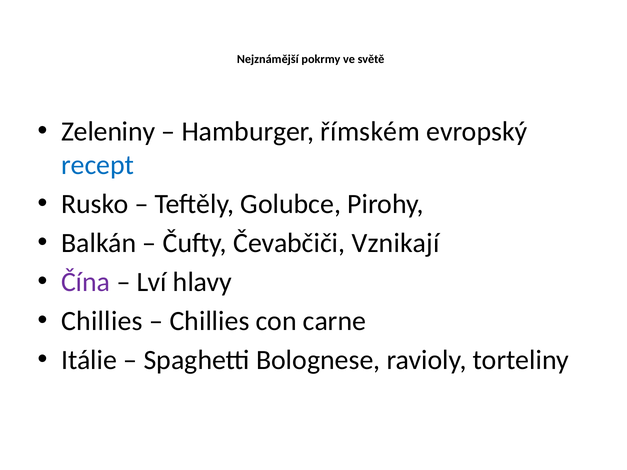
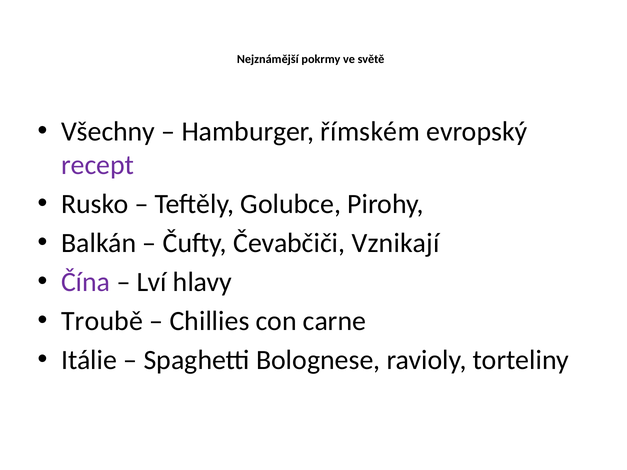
Zeleniny: Zeleniny -> Všechny (108, 132)
recept colour: blue -> purple (98, 165)
Chillies: Chillies -> Troubě (102, 321)
